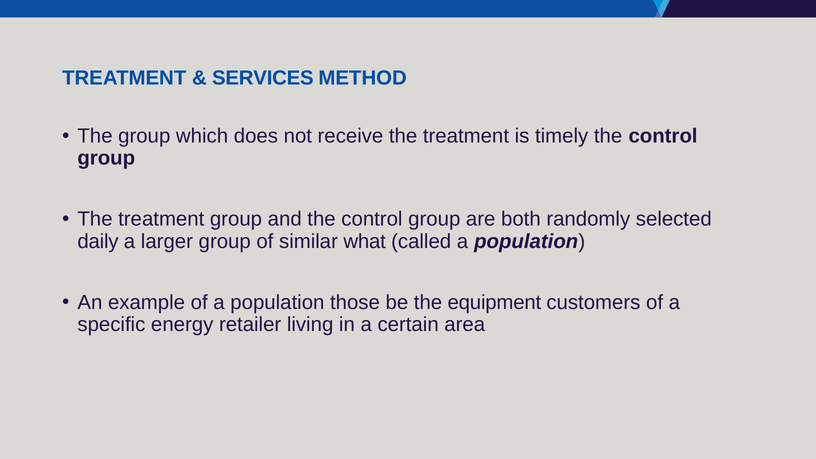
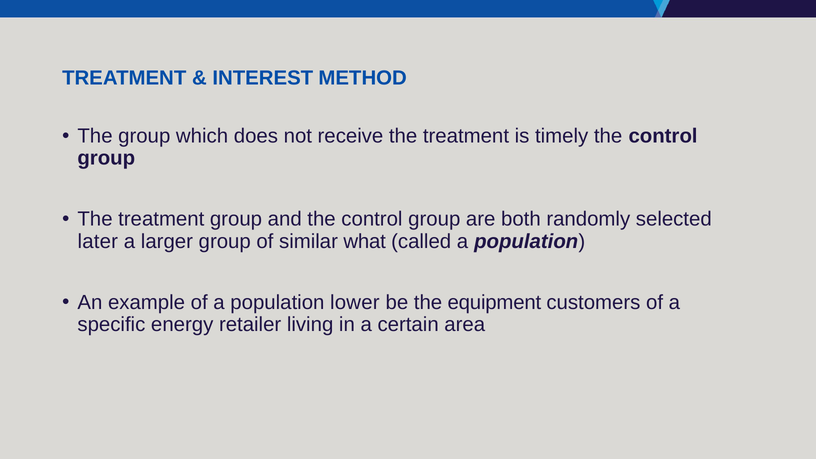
SERVICES: SERVICES -> INTEREST (263, 78)
daily: daily -> later (98, 241)
those: those -> lower (355, 302)
